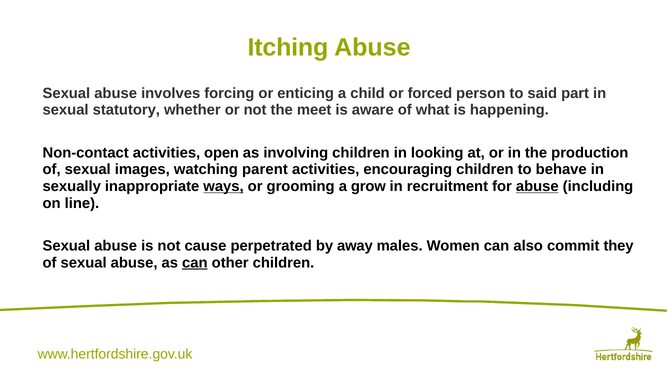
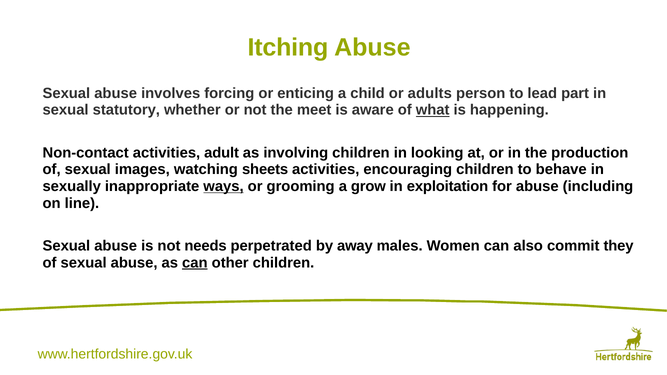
forced: forced -> adults (430, 93)
said: said -> lead (542, 93)
what underline: none -> present (433, 110)
open: open -> adult (222, 153)
parent: parent -> sheets (265, 170)
recruitment: recruitment -> exploitation (448, 186)
abuse underline: present -> none (537, 186)
cause: cause -> needs (206, 246)
